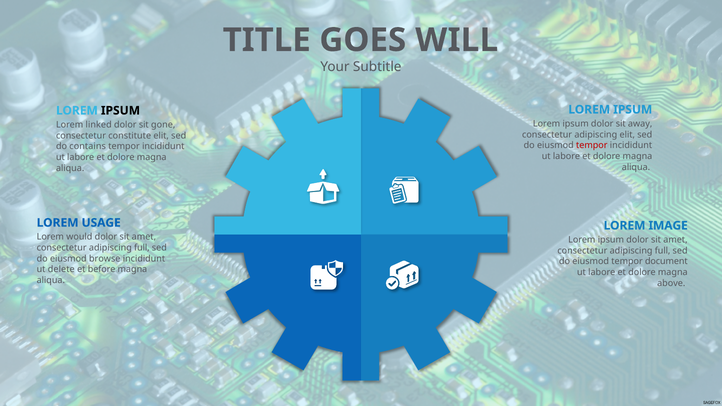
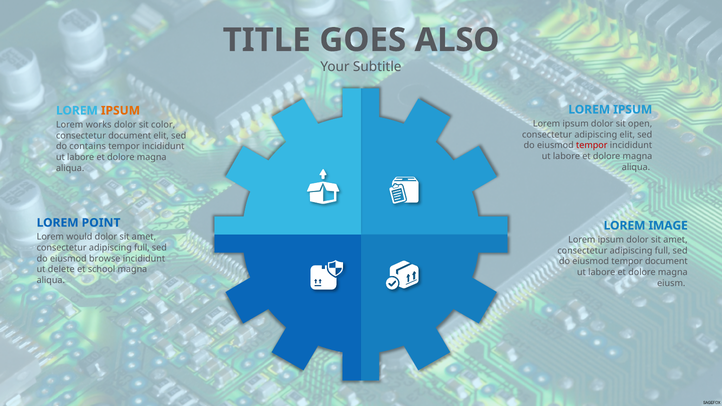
WILL: WILL -> ALSO (457, 40)
IPSUM colour: black -> orange (120, 111)
away: away -> open (640, 124)
linked: linked -> works (99, 125)
gone: gone -> color (163, 125)
consectetur constitute: constitute -> document (130, 136)
USAGE: USAGE -> POINT (101, 223)
before: before -> school (102, 270)
above: above -> eiusm (671, 283)
